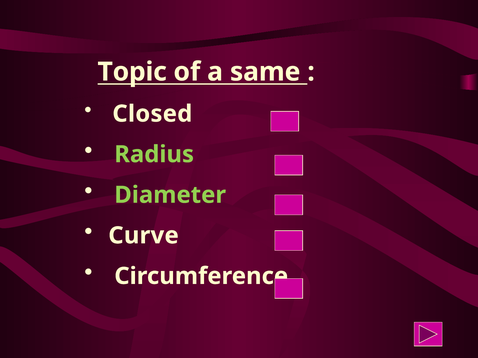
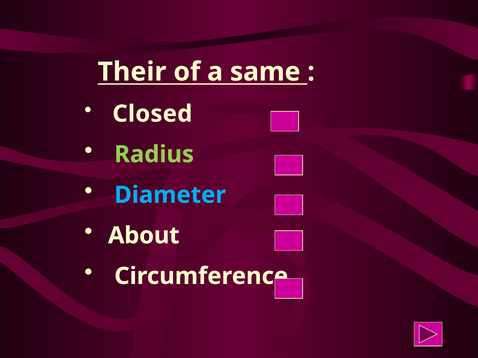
Topic: Topic -> Their (132, 72)
Diameter colour: light green -> light blue (170, 195)
Curve: Curve -> About (144, 236)
